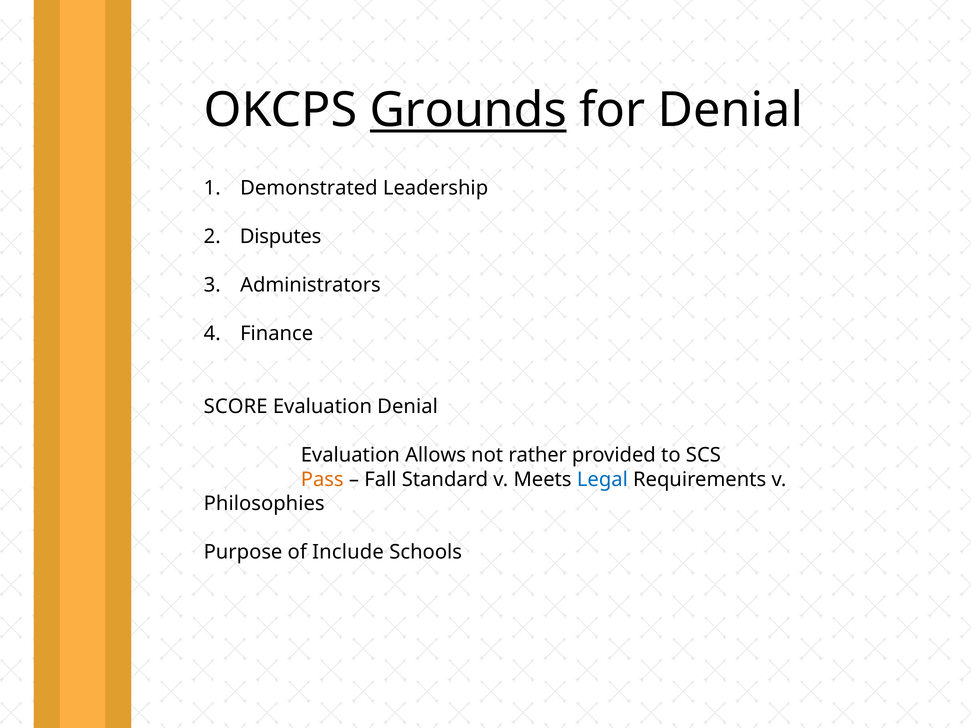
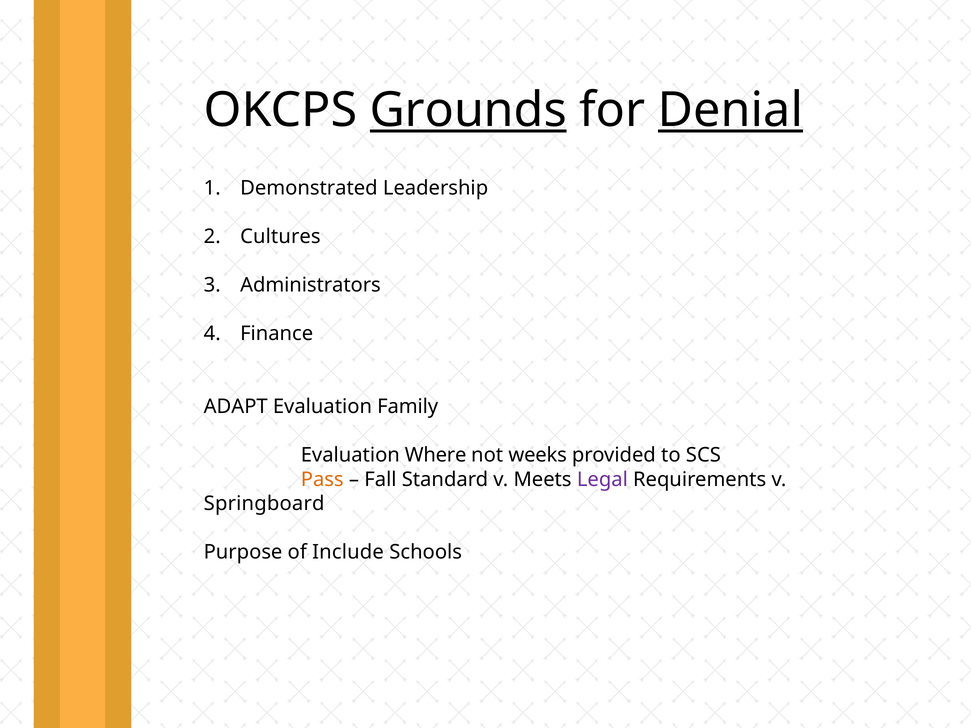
Denial underline: none -> present (730, 110)
Disputes: Disputes -> Cultures (280, 237)
SCORE: SCORE -> ADAPT (236, 407)
Evaluation Denial: Denial -> Family (408, 407)
Allows: Allows -> Where (436, 455)
rather: rather -> weeks (538, 455)
Legal colour: blue -> purple (602, 480)
Philosophies: Philosophies -> Springboard (264, 504)
